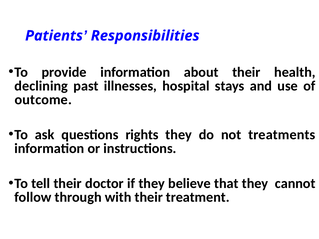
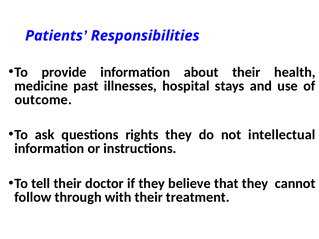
declining: declining -> medicine (41, 86)
treatments: treatments -> intellectual (282, 135)
